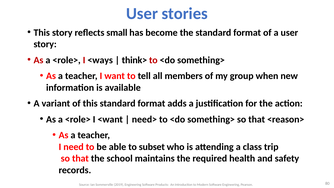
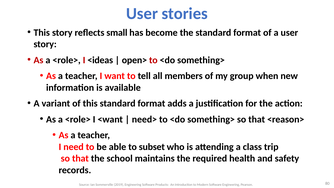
<ways: <ways -> <ideas (100, 60)
think>: think> -> open> (134, 60)
